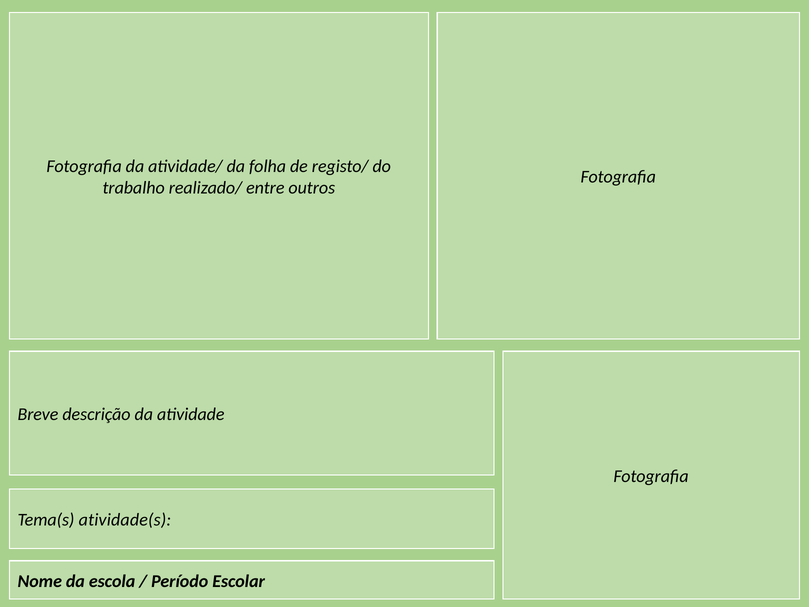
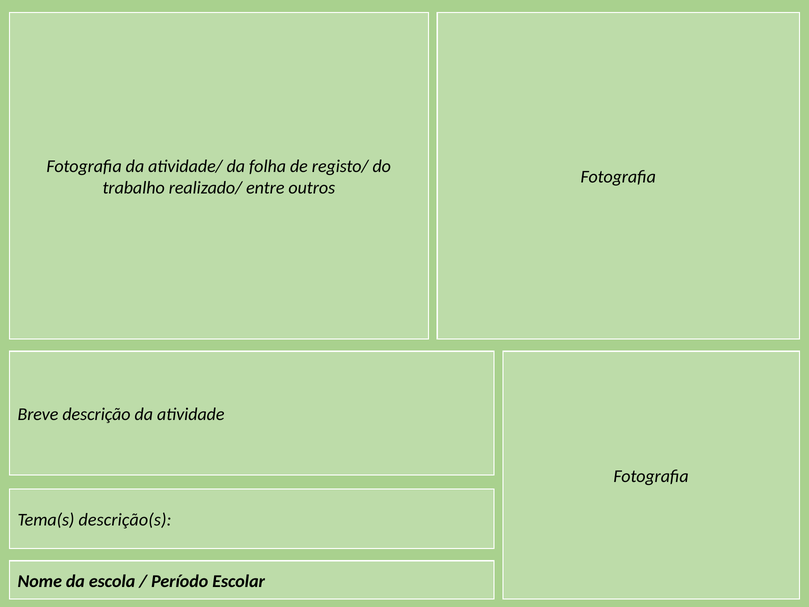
atividade(s: atividade(s -> descrição(s (125, 520)
